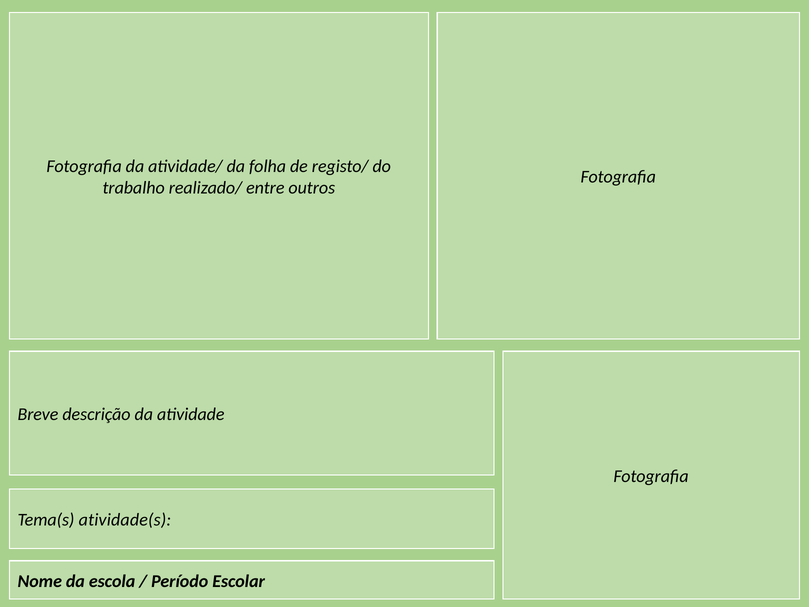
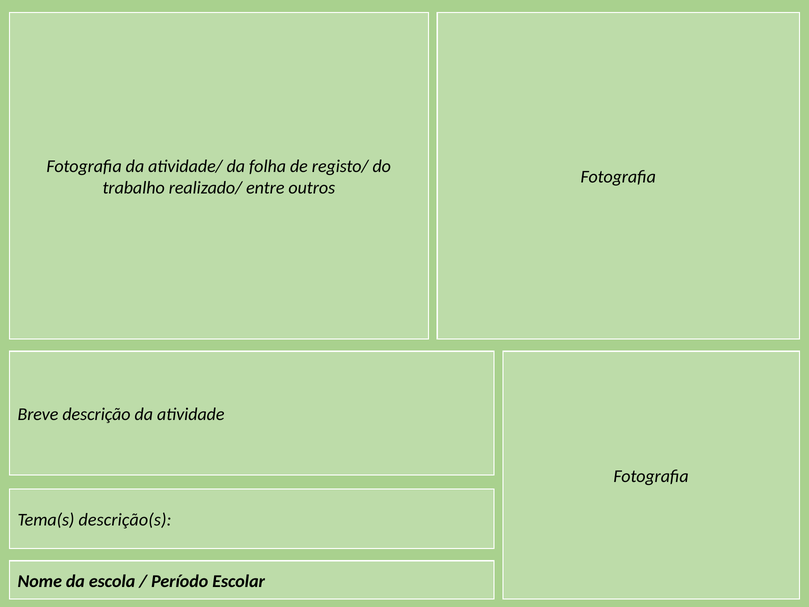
atividade(s: atividade(s -> descrição(s (125, 520)
